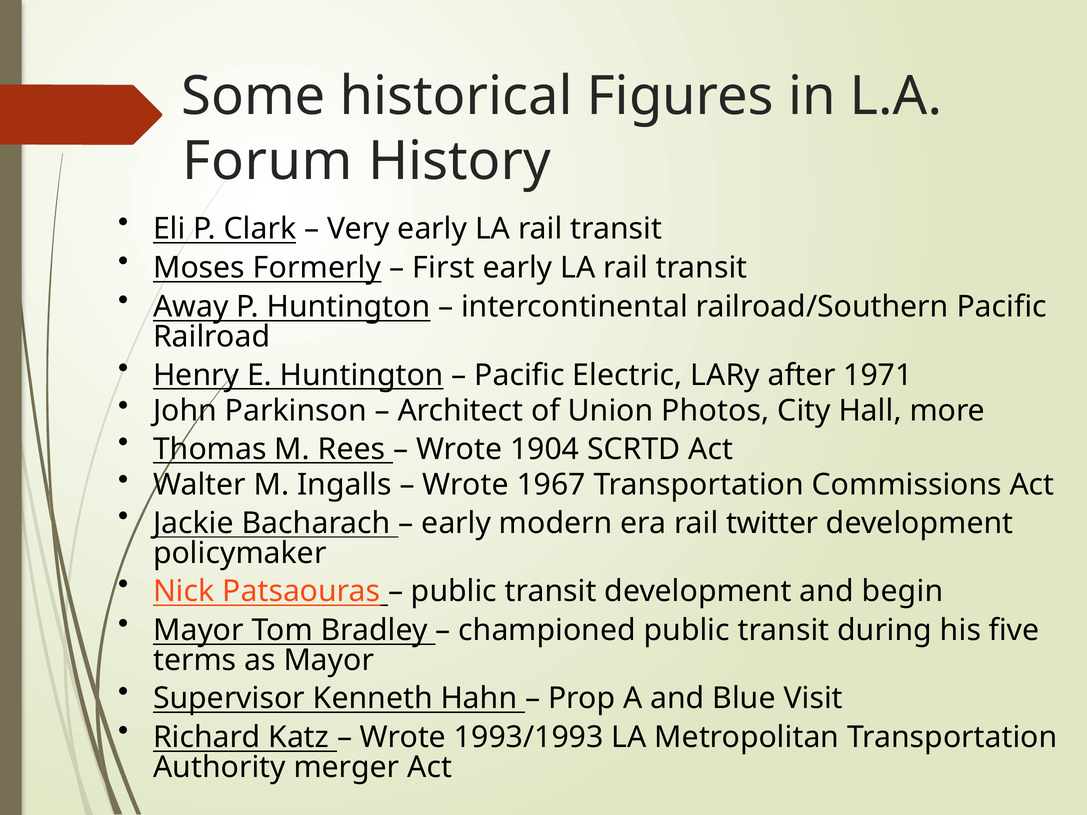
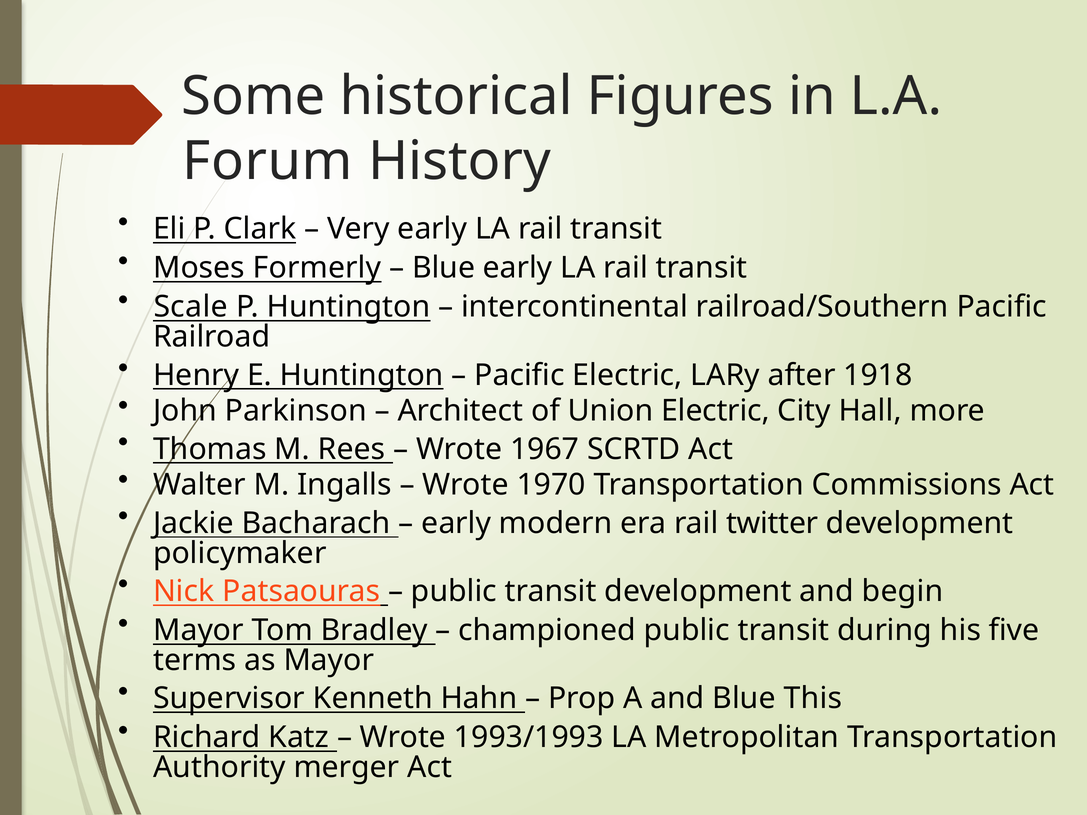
First: First -> Blue (444, 268)
Away: Away -> Scale (191, 307)
1971: 1971 -> 1918 (878, 375)
Union Photos: Photos -> Electric (716, 411)
1904: 1904 -> 1967 (545, 449)
1967: 1967 -> 1970 (551, 485)
Visit: Visit -> This (813, 699)
